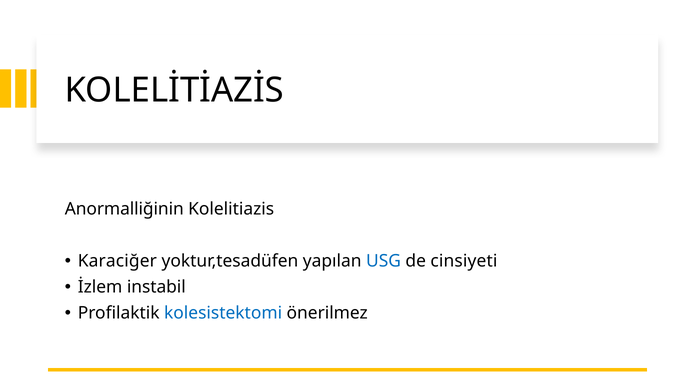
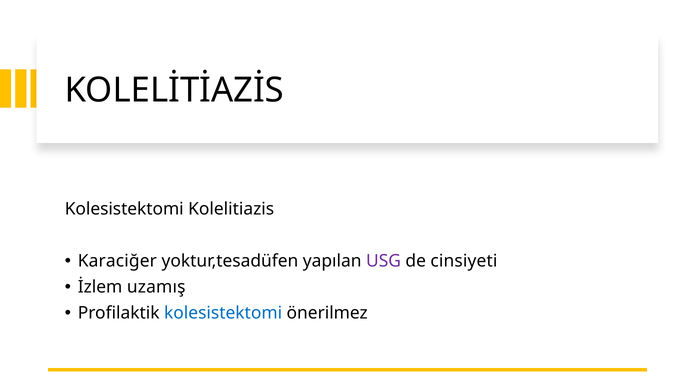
Anormalliğinin: Anormalliğinin -> Kolesistektomi (124, 209)
USG colour: blue -> purple (384, 261)
instabil: instabil -> uzamış (156, 287)
